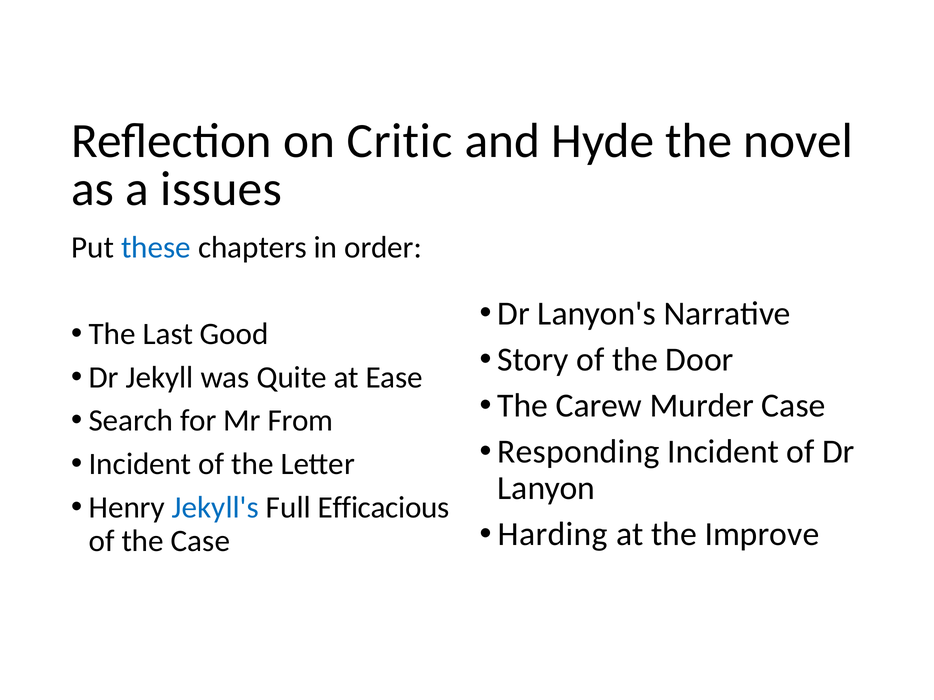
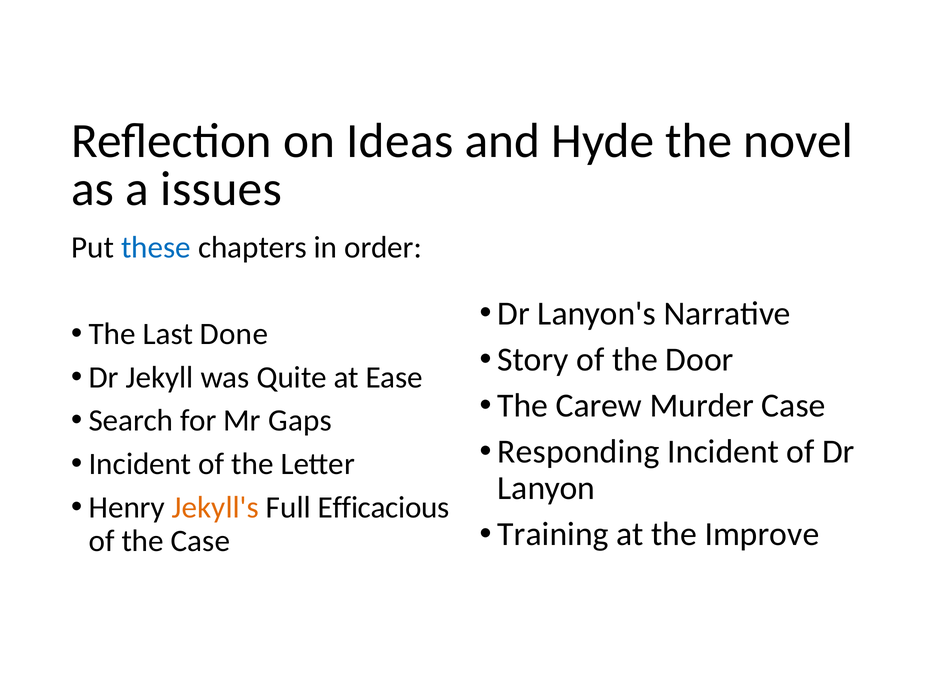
Critic: Critic -> Ideas (400, 141)
Good: Good -> Done (234, 334)
From: From -> Gaps (300, 421)
Jekyll's colour: blue -> orange (215, 508)
Harding: Harding -> Training (553, 535)
